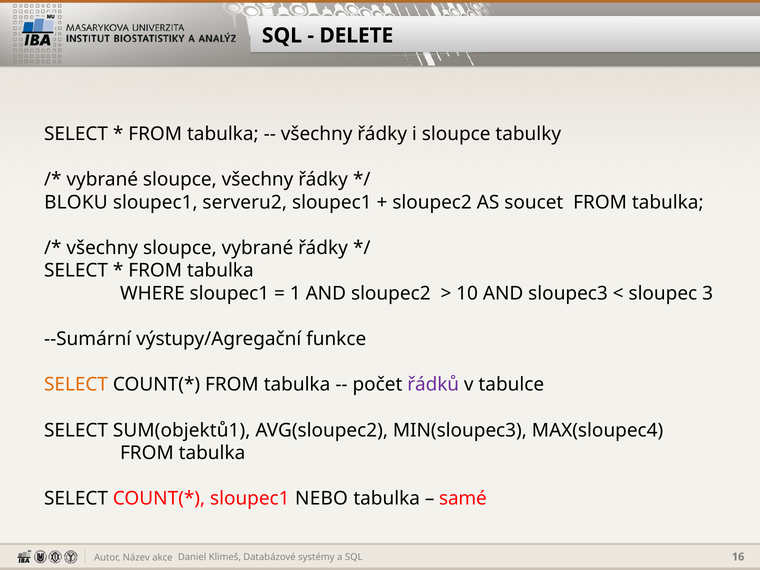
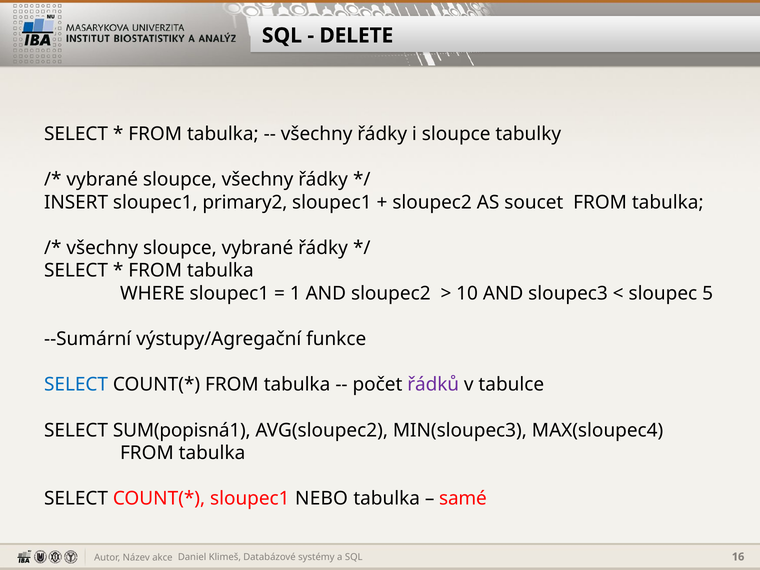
BLOKU: BLOKU -> INSERT (76, 202)
serveru2: serveru2 -> primary2 (245, 202)
3: 3 -> 5 (708, 293)
SELECT colour: orange -> blue (76, 385)
SUM(objektů1: SUM(objektů1 -> SUM(popisná1 (182, 430)
